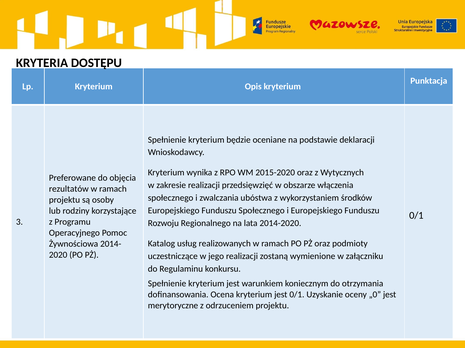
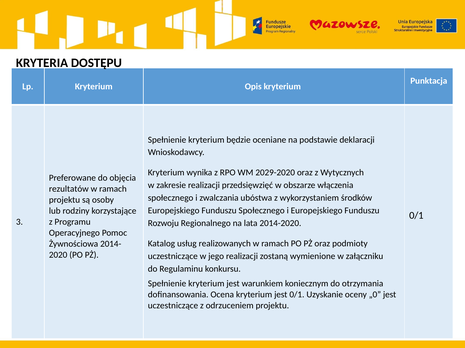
2015-2020: 2015-2020 -> 2029-2020 (275, 173)
merytoryczne: merytoryczne -> uczestniczące (173, 306)
